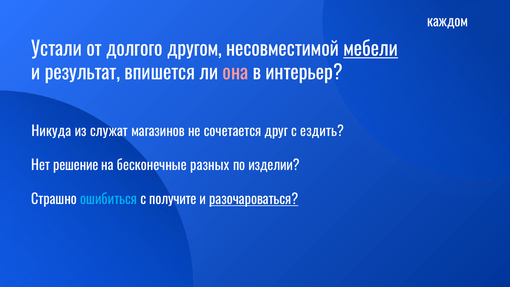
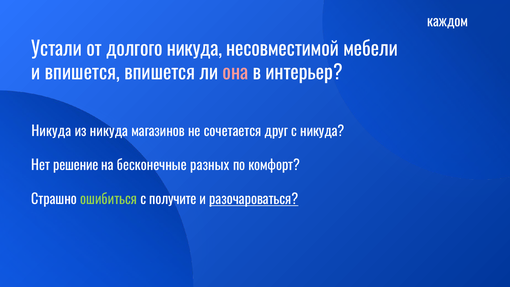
долгого другом: другом -> никуда (194, 49)
мебели underline: present -> none (371, 49)
и результат: результат -> впишется (82, 73)
из служат: служат -> никуда (109, 131)
с ездить: ездить -> никуда (322, 131)
изделии: изделии -> комфорт (274, 165)
ошибиться colour: light blue -> light green (109, 199)
